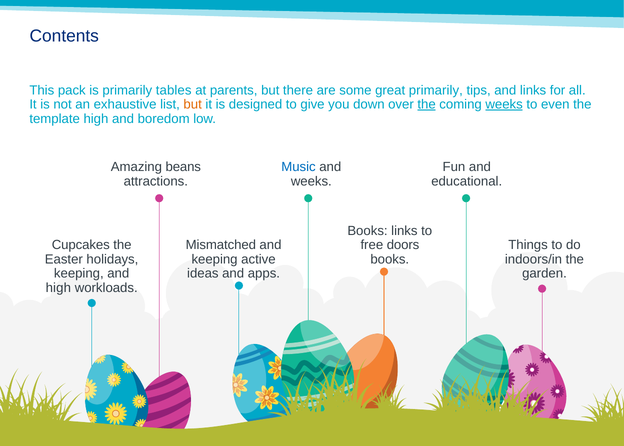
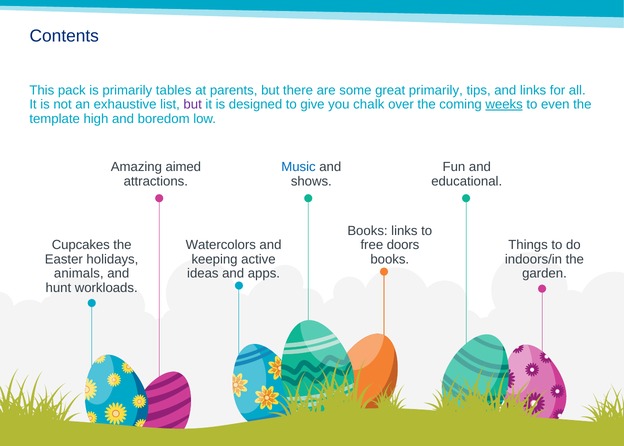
but colour: orange -> purple (193, 104)
down: down -> chalk (369, 104)
the underline: present -> none (427, 104)
beans: beans -> aimed (183, 167)
weeks: weeks -> shows (311, 181)
Mismatched: Mismatched -> Watercolors (221, 245)
keeping: keeping -> animals (79, 273)
high: high -> hunt (58, 288)
